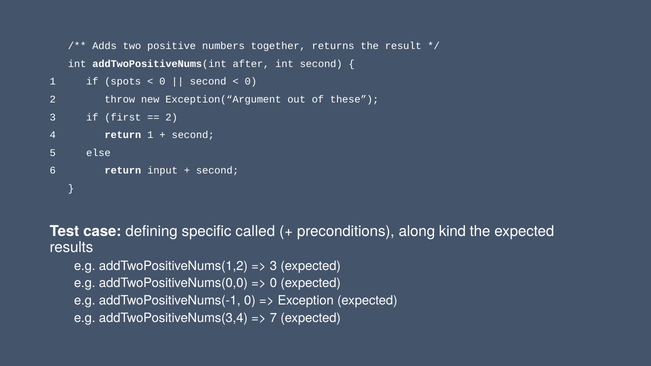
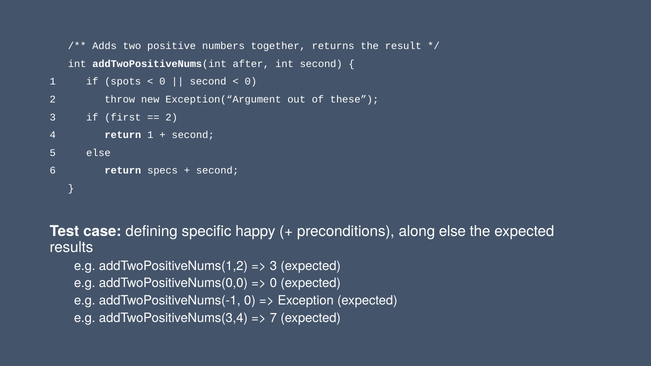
input: input -> specs (163, 171)
called: called -> happy (255, 232)
along kind: kind -> else (452, 232)
